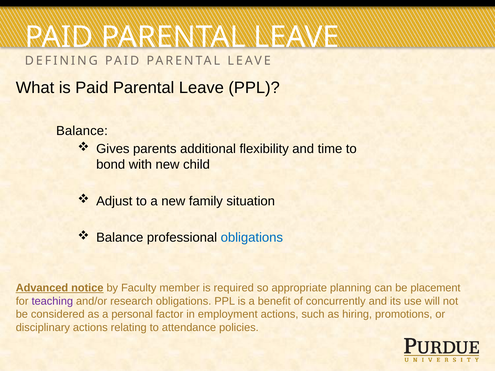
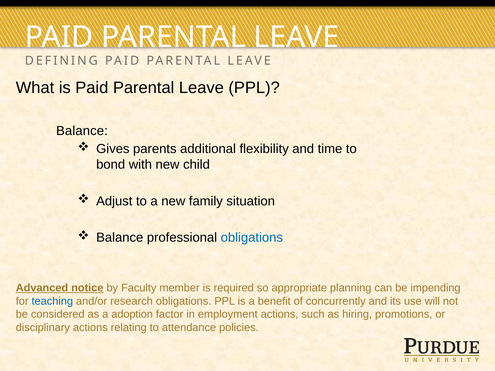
placement: placement -> impending (435, 288)
teaching colour: purple -> blue (52, 301)
personal: personal -> adoption (132, 314)
